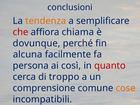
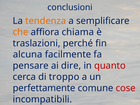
che colour: red -> orange (21, 32)
dovunque: dovunque -> traslazioni (37, 43)
persona: persona -> pensare (31, 66)
così: così -> dire (71, 66)
comprensione: comprensione -> perfettamente (44, 88)
cose colour: orange -> red (126, 88)
